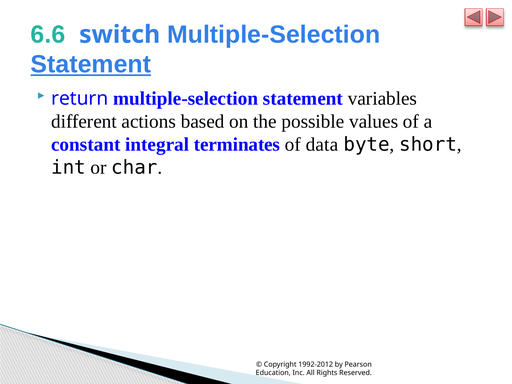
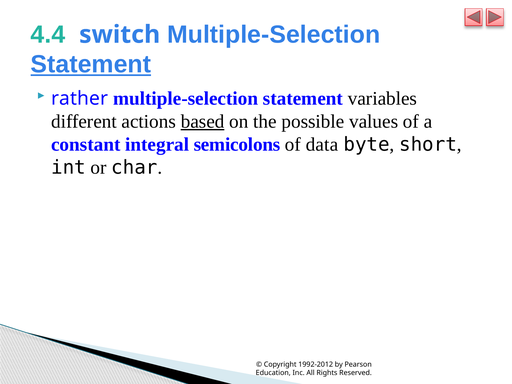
6.6: 6.6 -> 4.4 (48, 35)
return: return -> rather (80, 98)
based underline: none -> present (203, 121)
terminates: terminates -> semicolons (237, 144)
